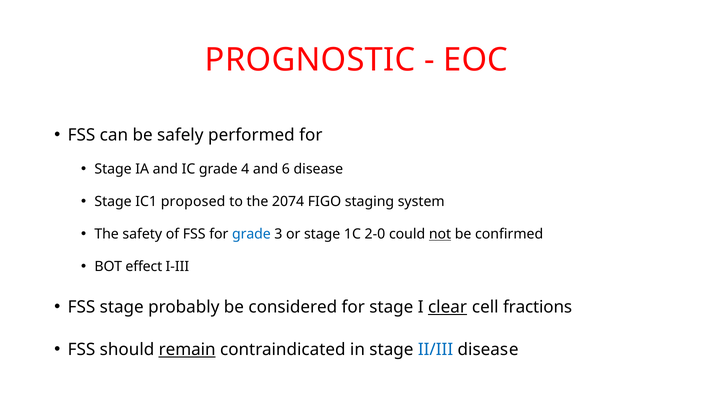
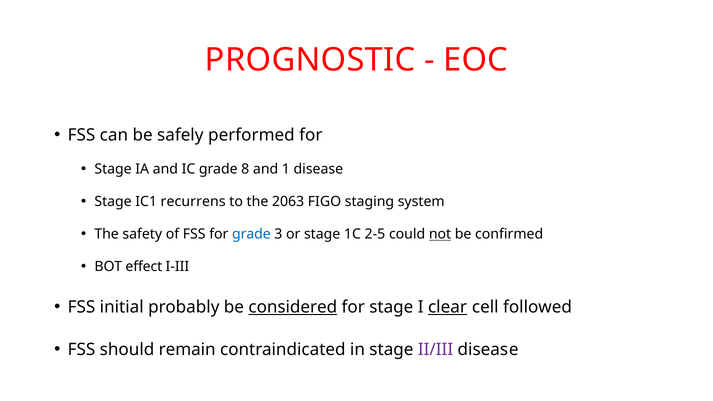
4: 4 -> 8 (245, 169)
6: 6 -> 1 (286, 169)
proposed: proposed -> recurrens (193, 202)
2074: 2074 -> 2063 (288, 202)
2-0: 2-0 -> 2-5 (375, 234)
FSS stage: stage -> initial (122, 307)
considered underline: none -> present (293, 307)
fractions: fractions -> followed (537, 307)
remain underline: present -> none (187, 350)
II/III colour: blue -> purple (436, 350)
